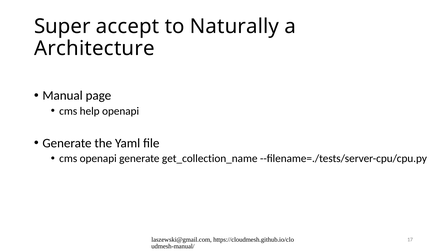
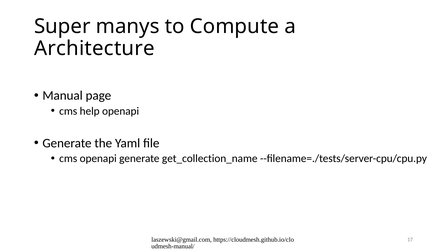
accept: accept -> manys (128, 26)
Naturally: Naturally -> Compute (234, 26)
